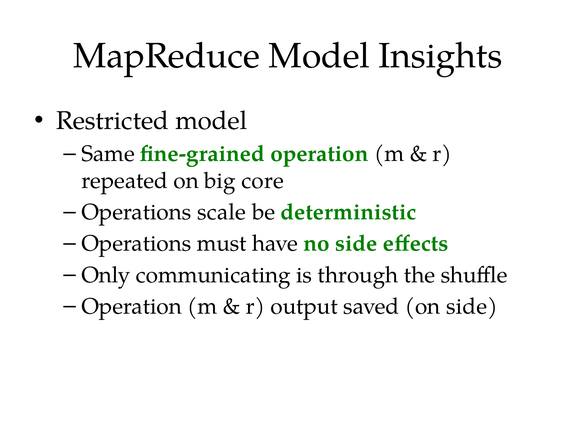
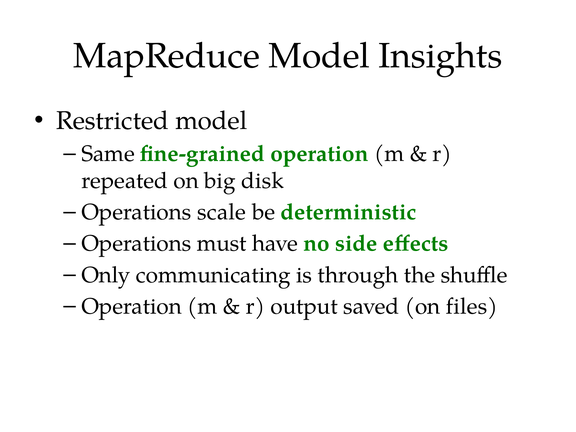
core: core -> disk (263, 181)
on side: side -> files (472, 306)
